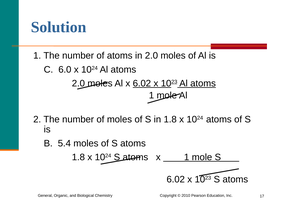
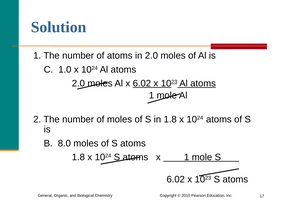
6.0: 6.0 -> 1.0 (65, 69)
5.4: 5.4 -> 8.0 (64, 143)
